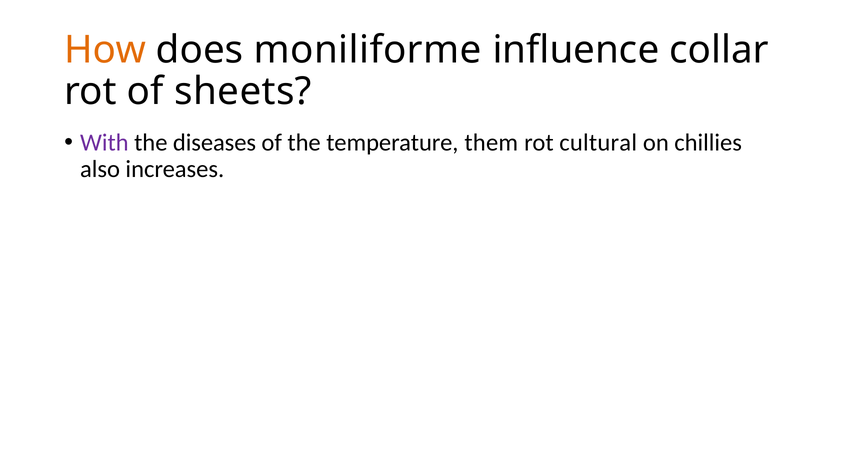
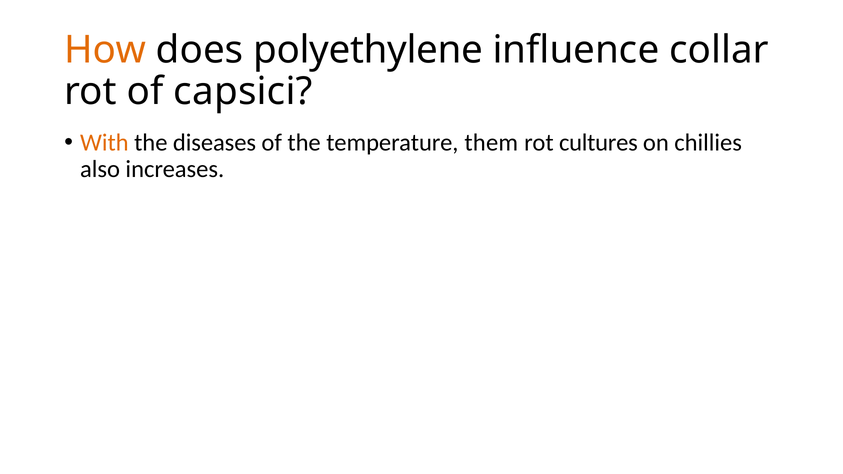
moniliforme: moniliforme -> polyethylene (368, 50)
sheets: sheets -> capsici (243, 92)
With colour: purple -> orange (104, 143)
cultural: cultural -> cultures (598, 143)
